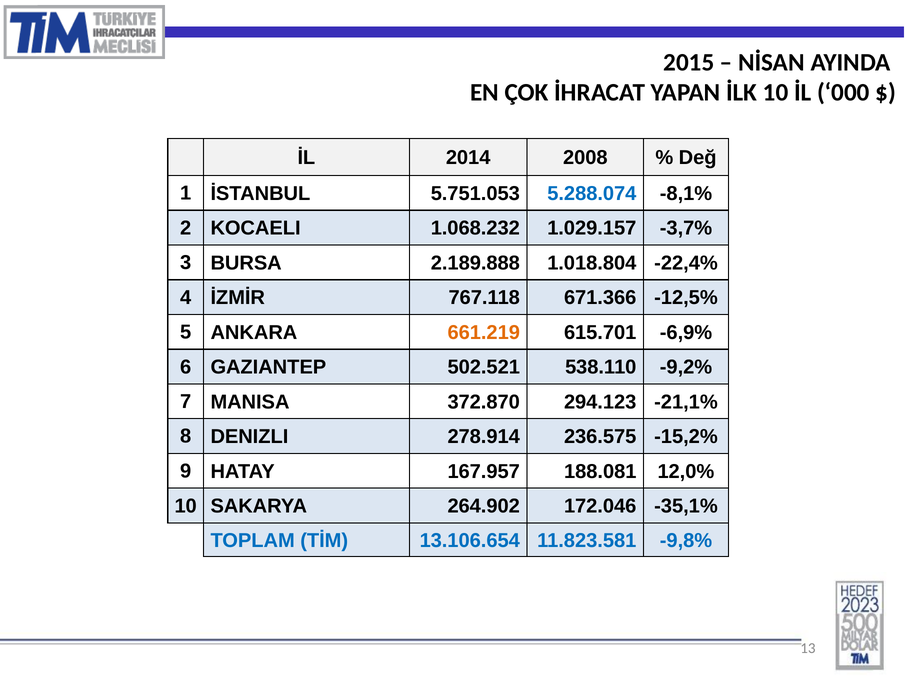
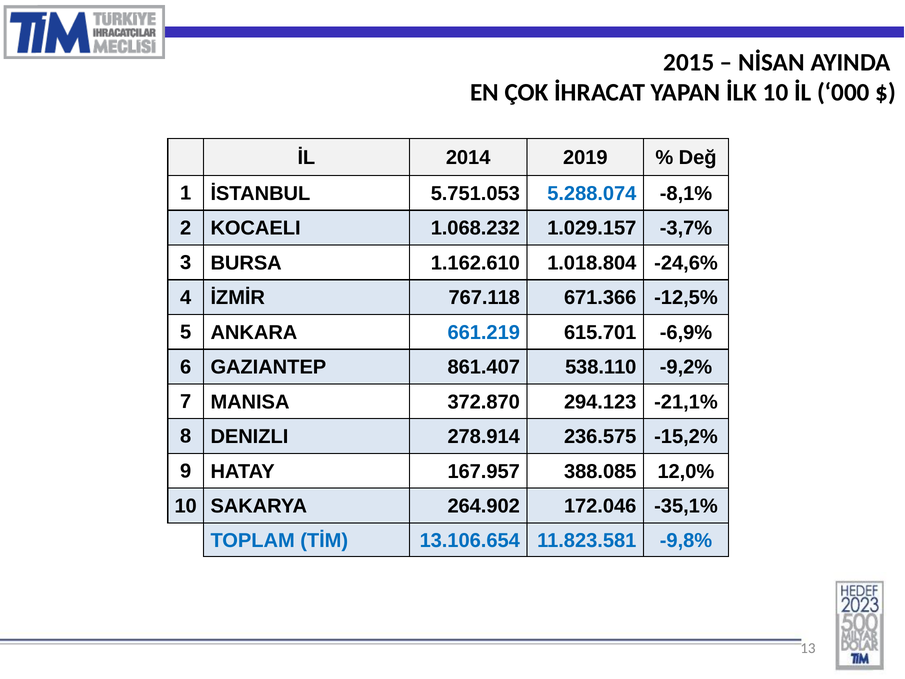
2008: 2008 -> 2019 (585, 157)
2.189.888: 2.189.888 -> 1.162.610 (475, 263)
-22,4%: -22,4% -> -24,6% (686, 263)
661.219 colour: orange -> blue (484, 332)
502.521: 502.521 -> 861.407 (484, 367)
188.081: 188.081 -> 388.085 (600, 471)
